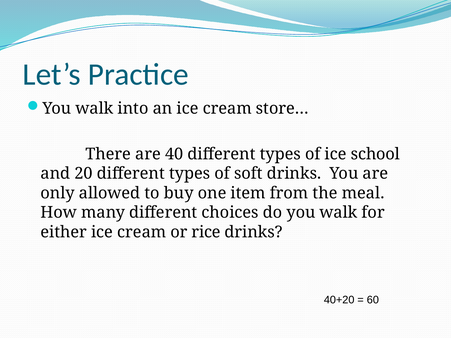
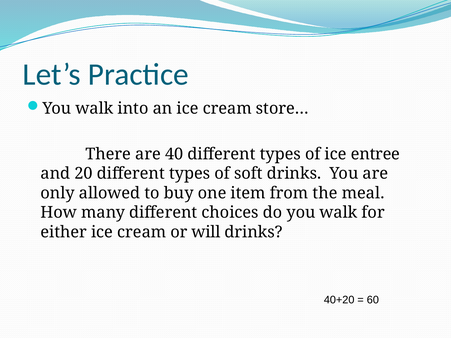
school: school -> entree (375, 154)
rice: rice -> will (206, 232)
